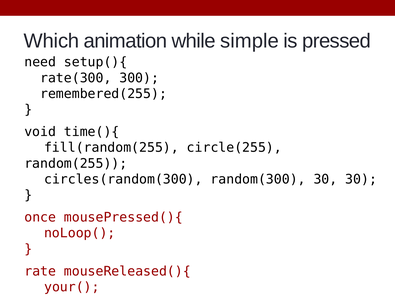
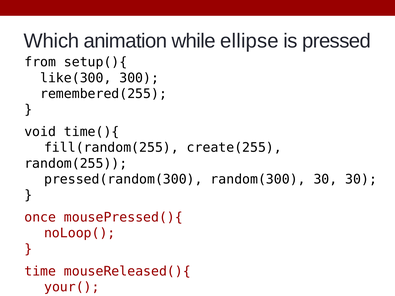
simple: simple -> ellipse (249, 41)
need: need -> from (40, 62)
rate(300: rate(300 -> like(300 (76, 78)
circle(255: circle(255 -> create(255 (234, 148)
circles(random(300: circles(random(300 -> pressed(random(300 (123, 179)
rate: rate -> time (40, 272)
